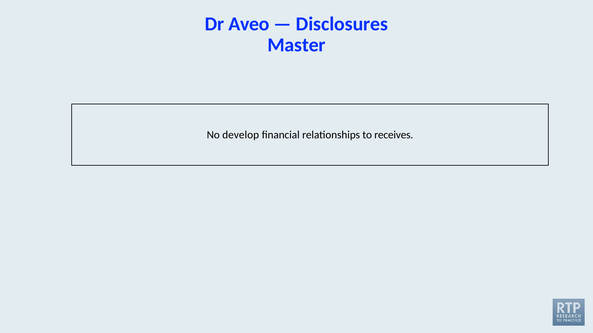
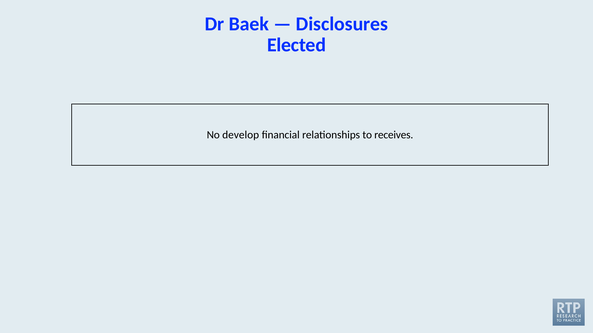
Aveo: Aveo -> Baek (249, 24)
Master: Master -> Elected (297, 45)
